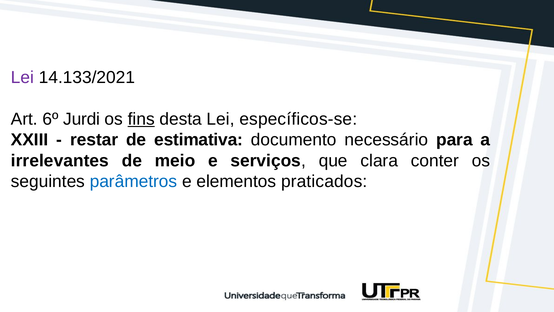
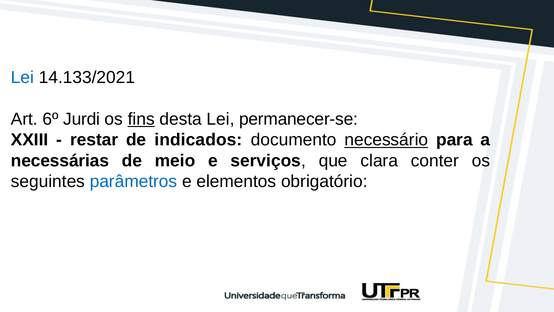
Lei colour: purple -> blue (22, 77)
específicos-se: específicos-se -> permanecer-se (298, 119)
estimativa: estimativa -> indicados (198, 140)
necessário underline: none -> present (386, 140)
irrelevantes: irrelevantes -> necessárias (60, 161)
praticados: praticados -> obrigatório (324, 181)
